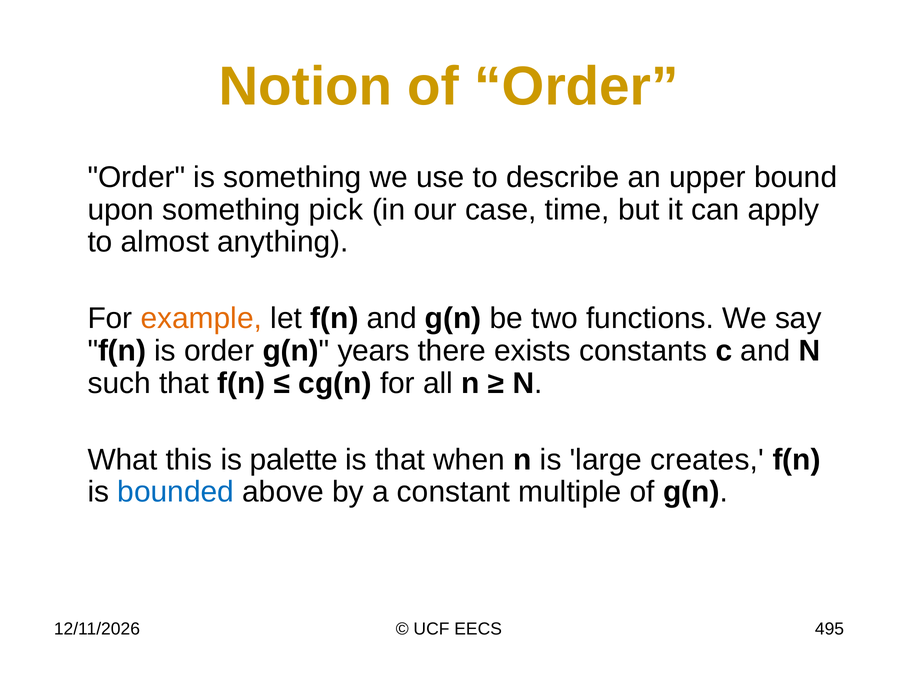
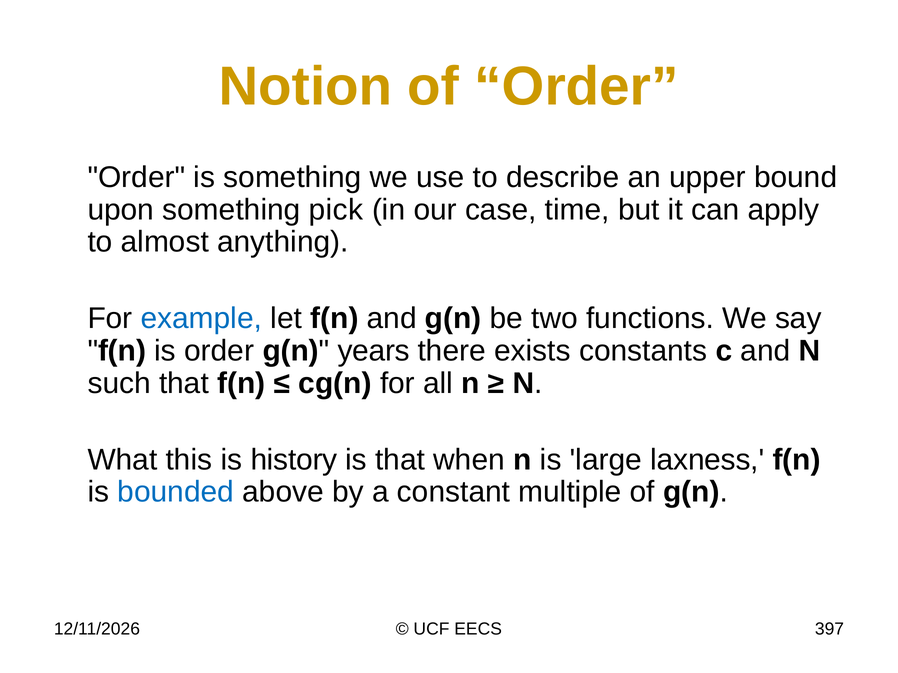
example colour: orange -> blue (201, 319)
palette: palette -> history (294, 460)
creates: creates -> laxness (707, 460)
495: 495 -> 397 (829, 630)
